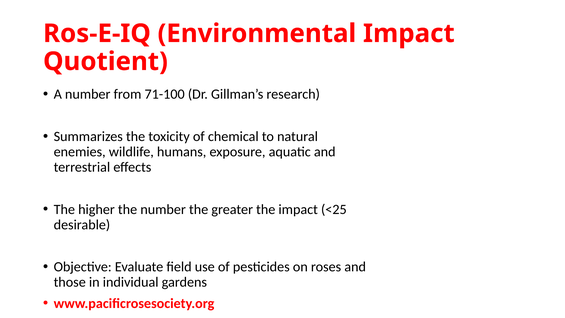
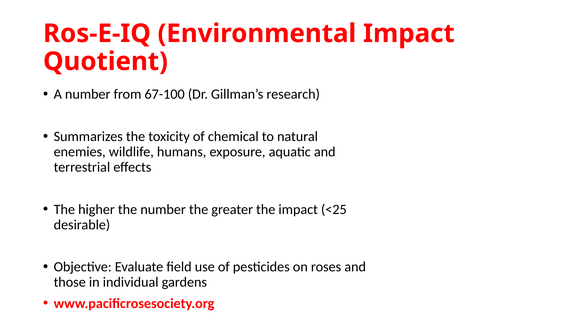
71-100: 71-100 -> 67-100 (165, 94)
